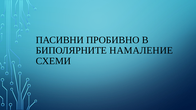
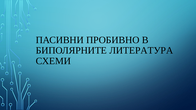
НАМАЛЕНИЕ: НАМАЛЕНИЕ -> ЛИТЕРАТУРА (141, 51)
